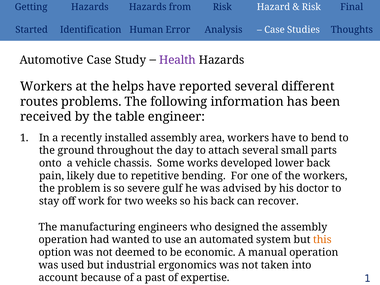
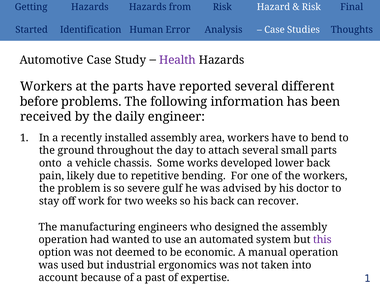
the helps: helps -> parts (128, 86)
routes: routes -> before (39, 102)
table: table -> daily (130, 117)
this colour: orange -> purple (322, 240)
